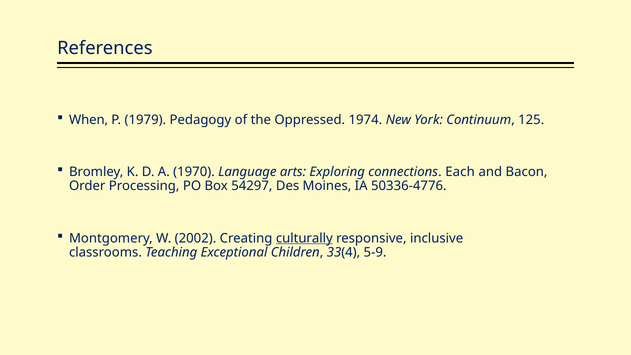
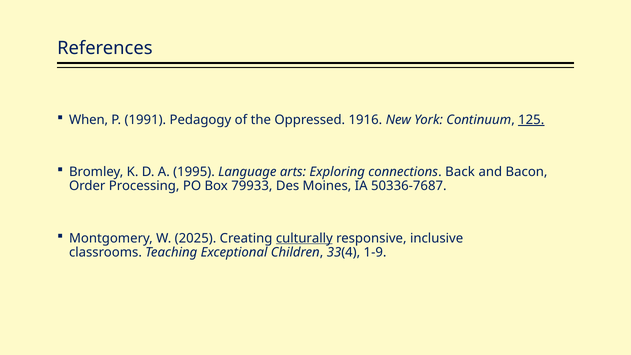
1979: 1979 -> 1991 (145, 120)
1974: 1974 -> 1916 (365, 120)
125 underline: none -> present (531, 120)
1970: 1970 -> 1995 (194, 172)
Each: Each -> Back (460, 172)
54297: 54297 -> 79933 (252, 186)
50336-4776: 50336-4776 -> 50336-7687 (409, 186)
2002: 2002 -> 2025 (196, 238)
5-9: 5-9 -> 1-9 (375, 252)
